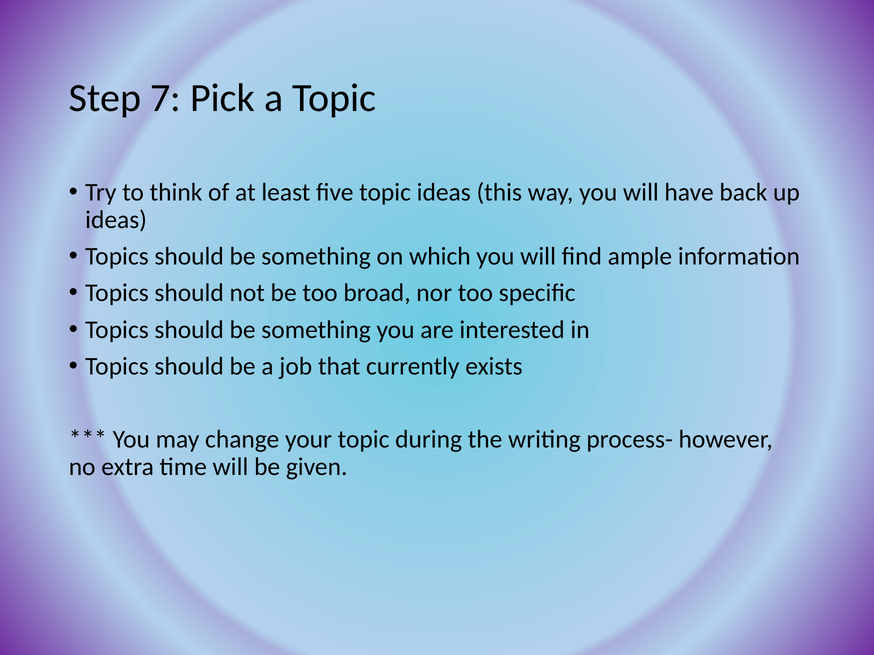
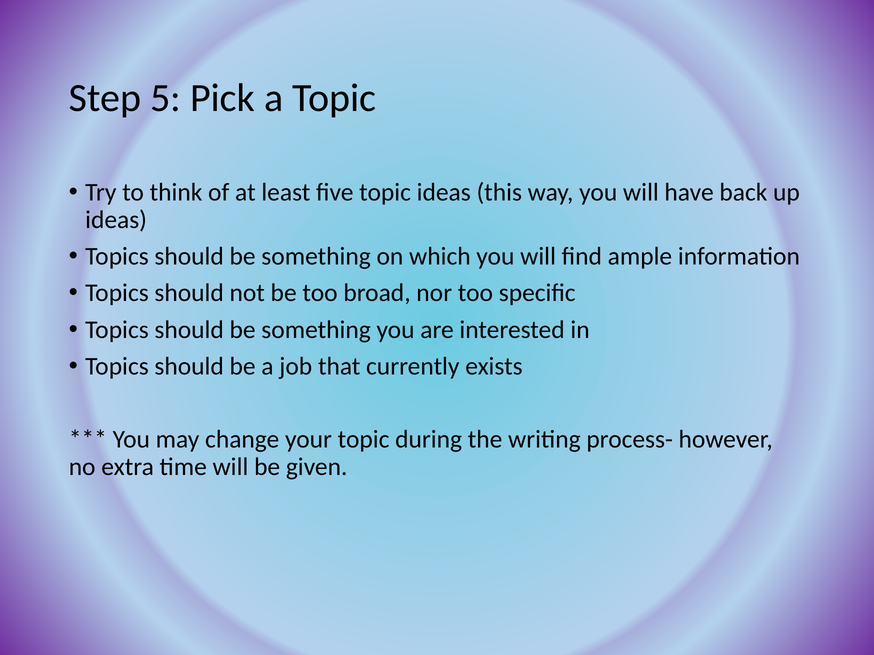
7: 7 -> 5 (166, 98)
